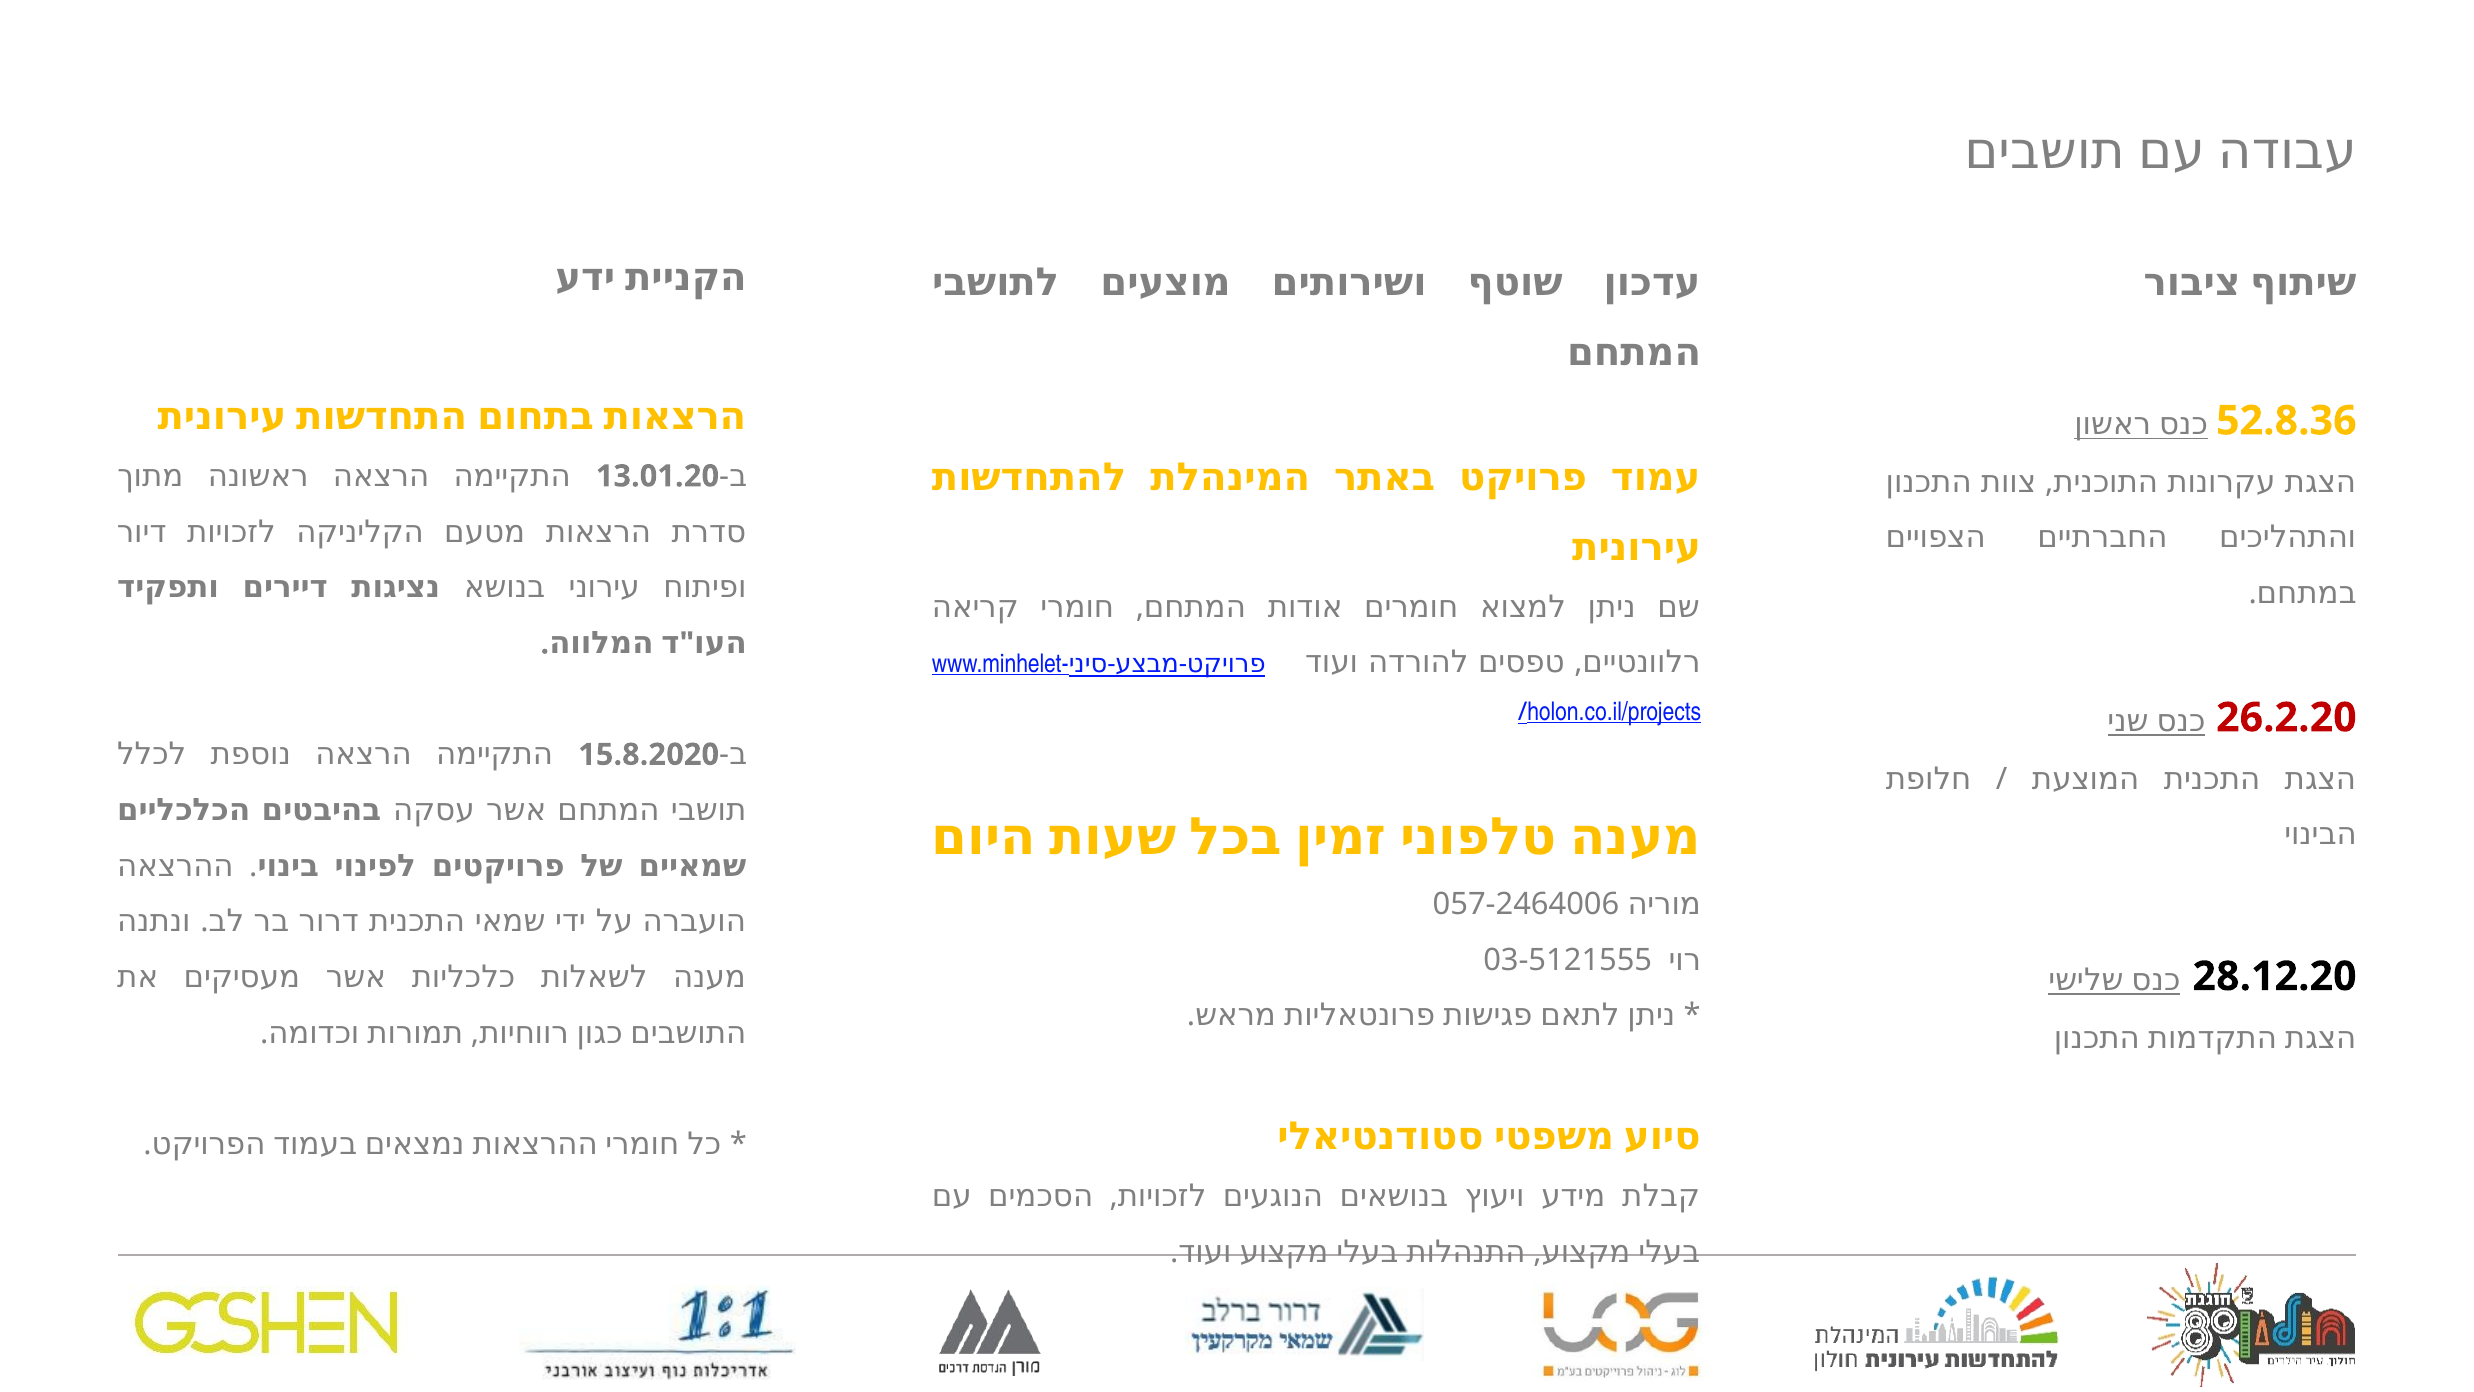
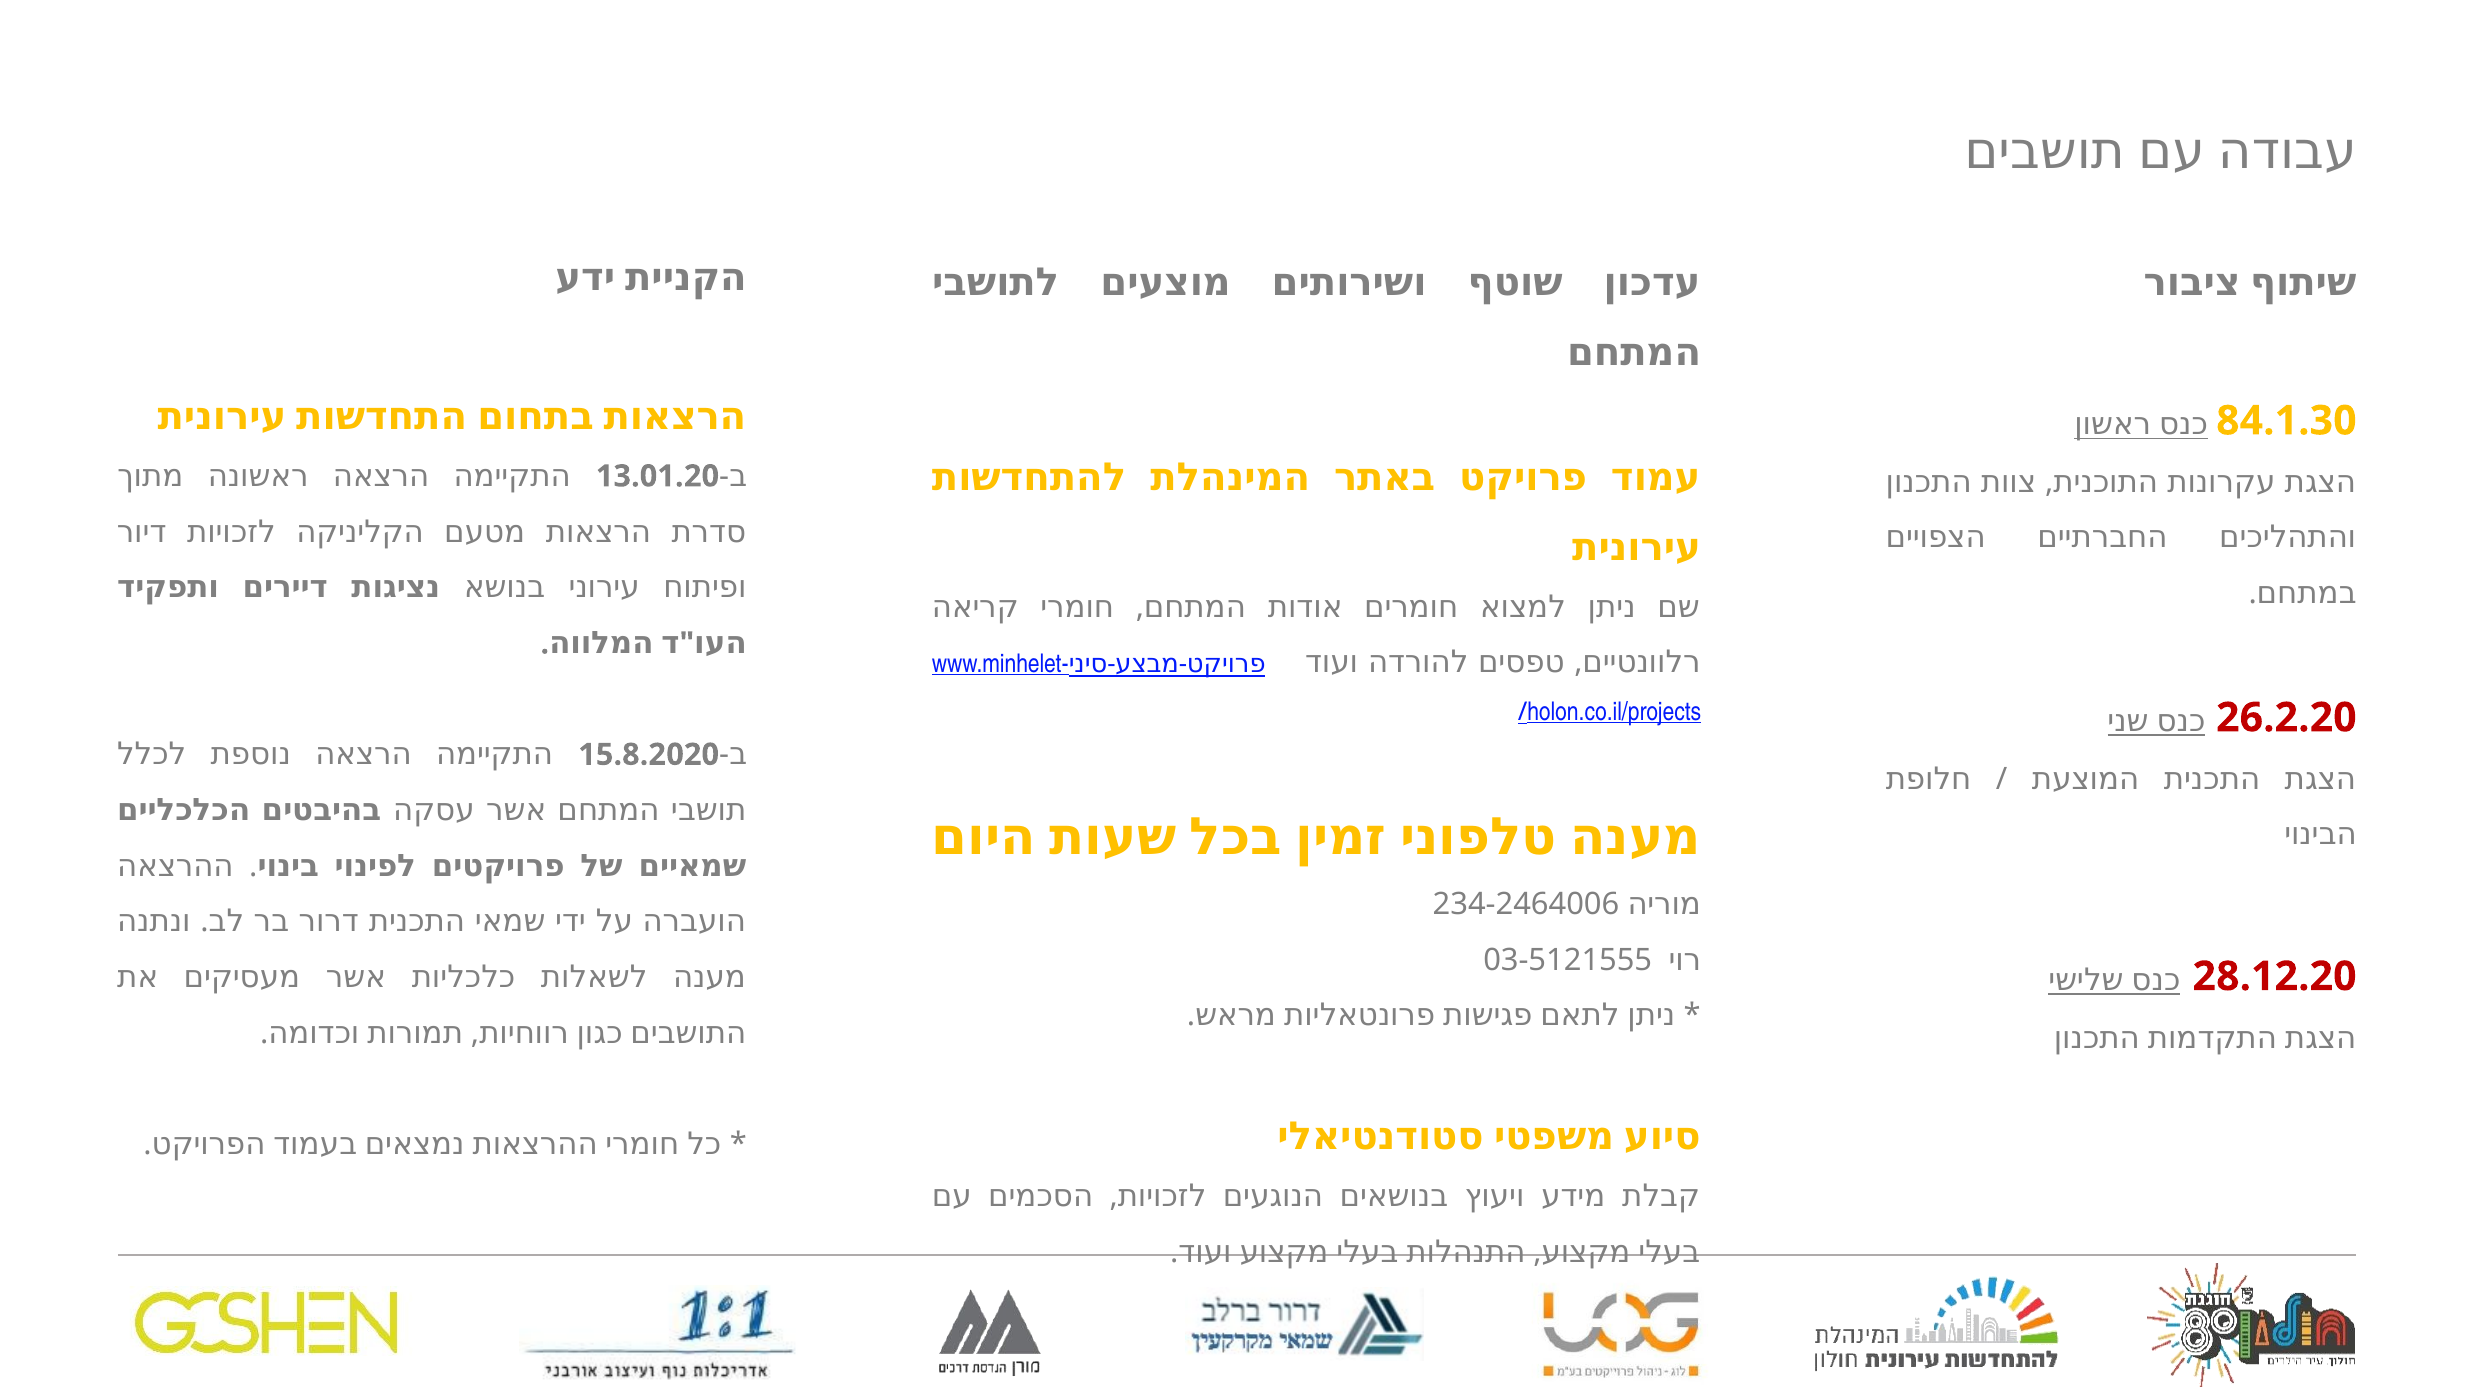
52.8.36: 52.8.36 -> 84.1.30 (2286, 421)
057-2464006: 057-2464006 -> 234-2464006 (1526, 904)
28.12.20 colour: black -> red (2275, 976)
